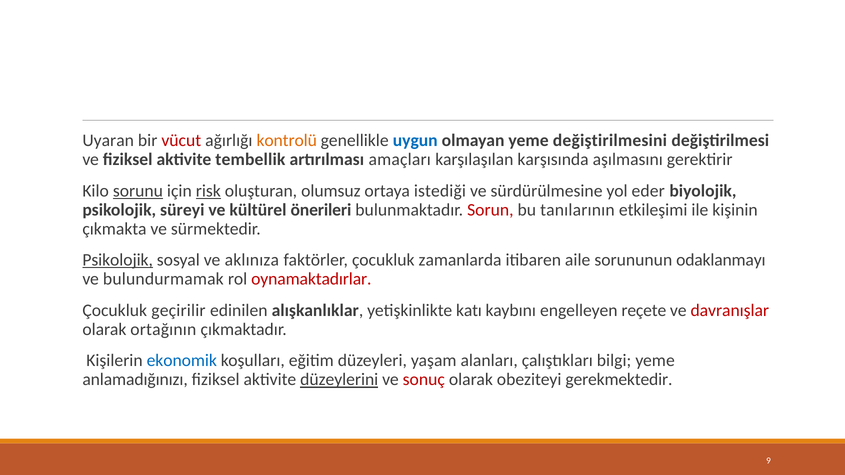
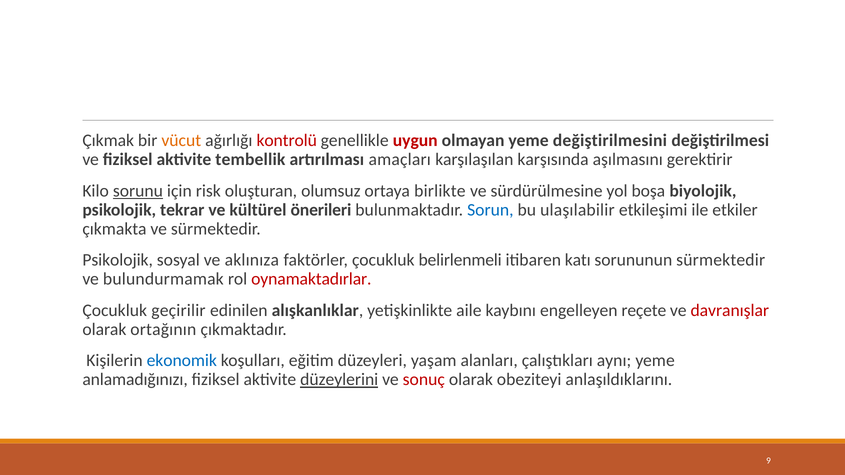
Uyaran: Uyaran -> Çıkmak (108, 140)
vücut colour: red -> orange (181, 140)
kontrolü colour: orange -> red (287, 140)
uygun colour: blue -> red (415, 140)
risk underline: present -> none (208, 191)
istediği: istediği -> birlikte (440, 191)
eder: eder -> boşa (648, 191)
süreyi: süreyi -> tekrar (182, 210)
Sorun colour: red -> blue (490, 210)
tanılarının: tanılarının -> ulaşılabilir (577, 210)
kişinin: kişinin -> etkiler (735, 210)
Psikolojik underline: present -> none (118, 260)
zamanlarda: zamanlarda -> belirlenmeli (460, 260)
aile: aile -> katı (578, 260)
sorununun odaklanmayı: odaklanmayı -> sürmektedir (721, 260)
katı: katı -> aile (469, 311)
bilgi: bilgi -> aynı (614, 361)
gerekmektedir: gerekmektedir -> anlaşıldıklarını (619, 380)
